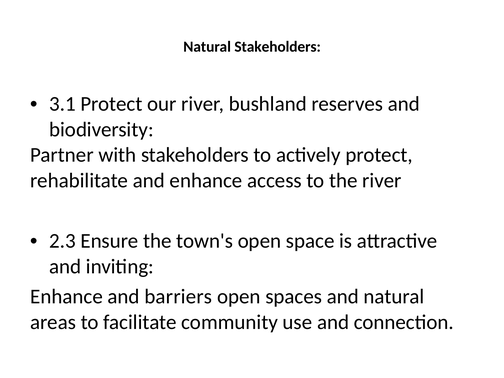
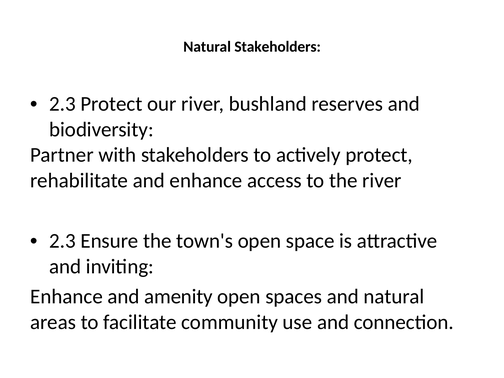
3.1: 3.1 -> 2.3 (62, 104)
barriers: barriers -> amenity (178, 297)
